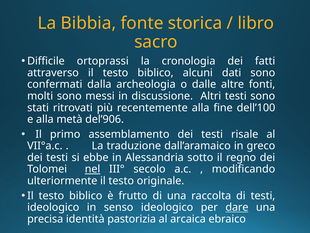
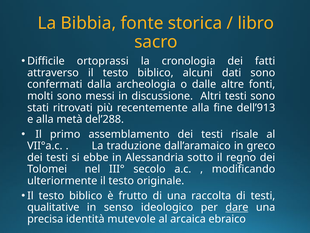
dell’100: dell’100 -> dell’913 (256, 107)
del’906: del’906 -> del’288 (105, 119)
nel underline: present -> none (92, 169)
ideologico: ideologico -> qualitative (53, 207)
pastorizia: pastorizia -> mutevole (132, 219)
